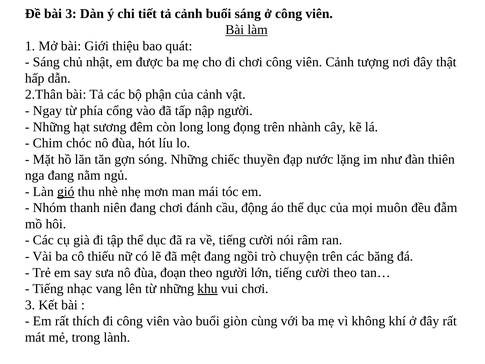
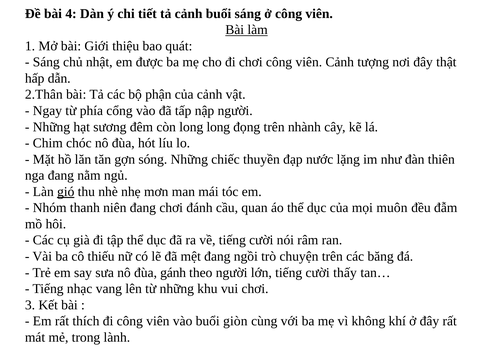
bài 3: 3 -> 4 (71, 14)
động: động -> quan (254, 208)
đoạn: đoạn -> gánh (173, 272)
cười theo: theo -> thấy (345, 272)
khu underline: present -> none (207, 289)
